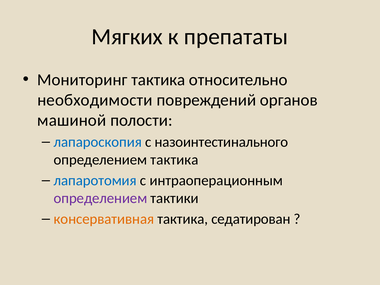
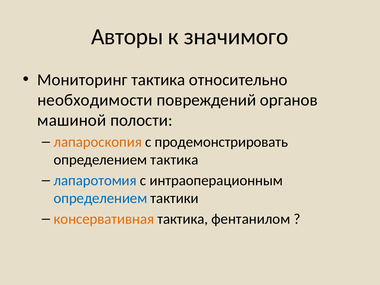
Мягких: Мягких -> Авторы (127, 37)
препататы: препататы -> значимого (236, 37)
лапароскопия colour: blue -> orange (98, 142)
назоинтестинального: назоинтестинального -> продемонстрировать (221, 142)
определением colour: purple -> blue (100, 198)
седатирован: седатирован -> фентанилом (251, 219)
